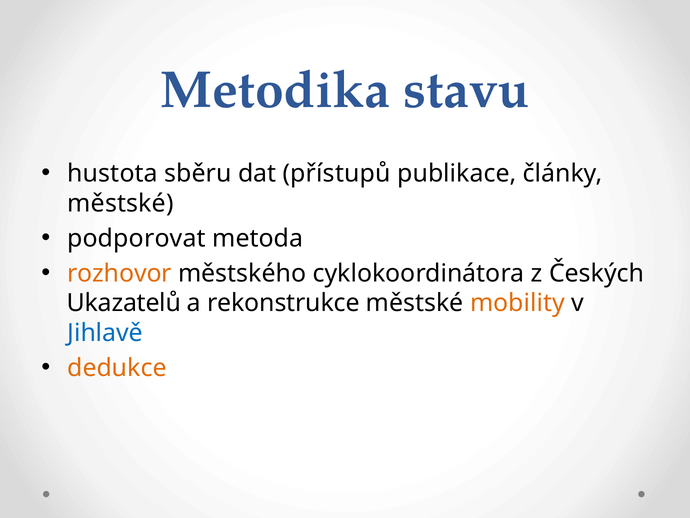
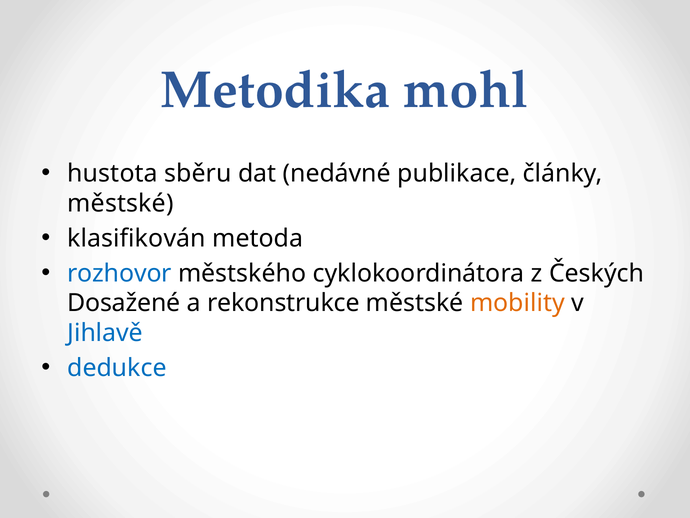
stavu: stavu -> mohl (466, 90)
přístupů: přístupů -> nedávné (337, 173)
podporovat: podporovat -> klasifikován (137, 238)
rozhovor colour: orange -> blue (120, 273)
Ukazatelů: Ukazatelů -> Dosažené (124, 303)
dedukce colour: orange -> blue (117, 368)
